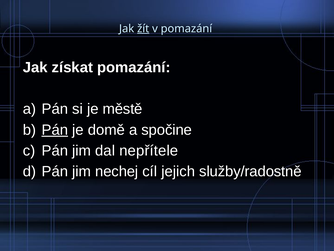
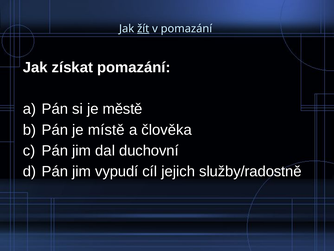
Pán underline: present -> none (55, 130)
domě: domě -> místě (106, 130)
spočine: spočine -> člověka (167, 130)
nepřítele: nepřítele -> duchovní (149, 150)
nechej: nechej -> vypudí (117, 171)
